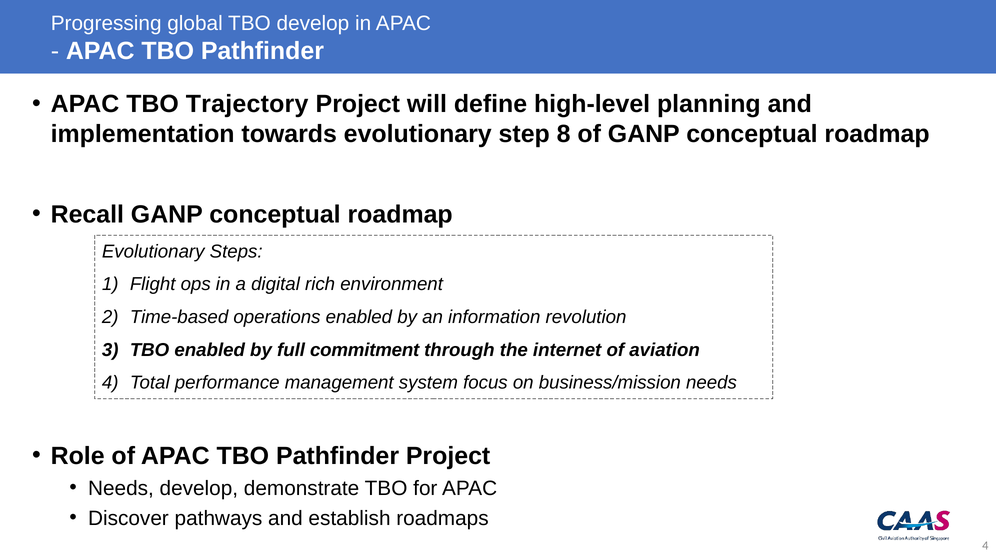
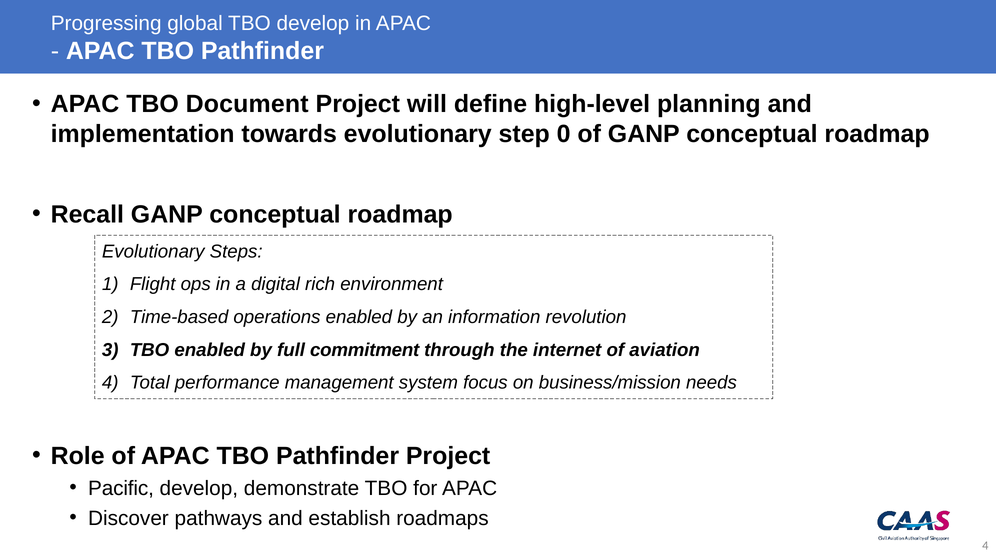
Trajectory: Trajectory -> Document (247, 104)
8: 8 -> 0 (564, 134)
Needs: Needs -> Pacific (121, 488)
